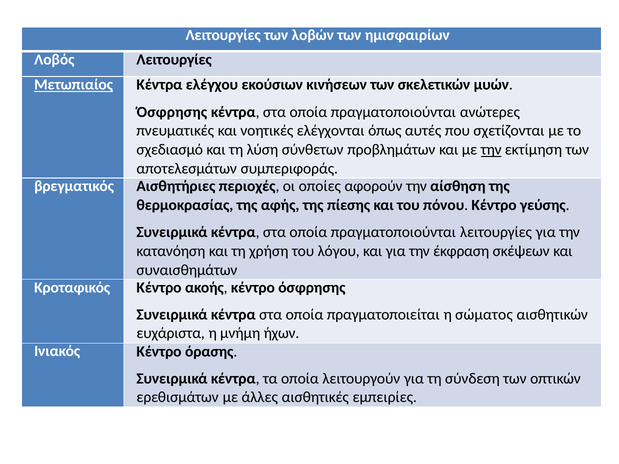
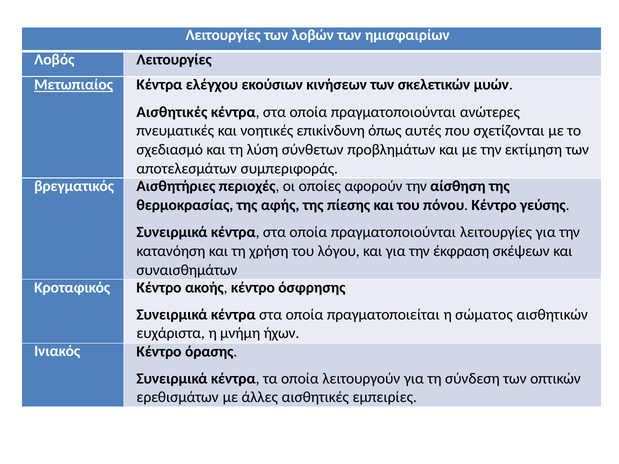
Όσφρησης: Όσφρησης -> Αισθητικές (172, 112)
ελέγχονται: ελέγχονται -> επικίνδυνη (331, 131)
την underline: present -> none (491, 150)
